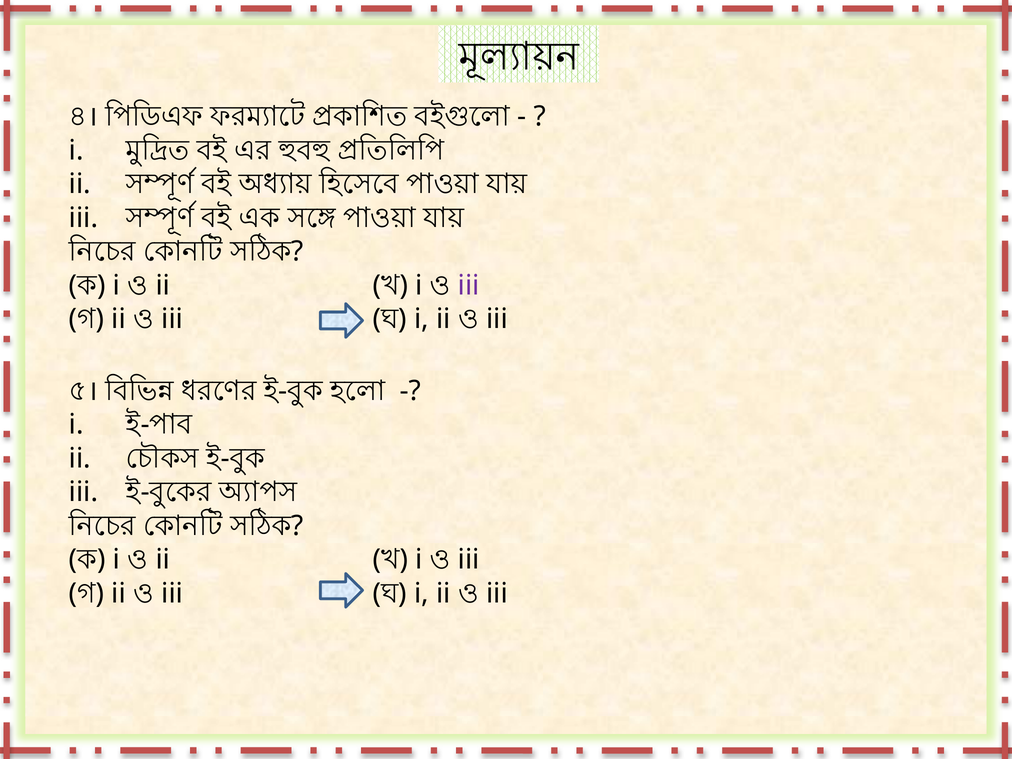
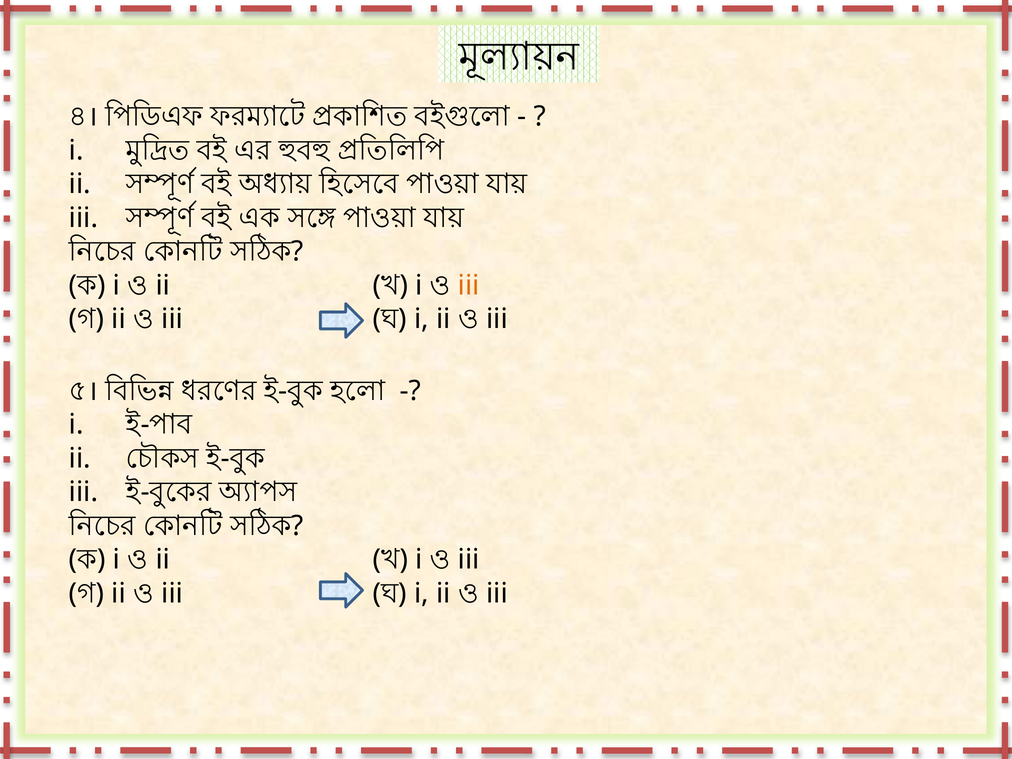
iii colour: purple -> orange (469, 285)
